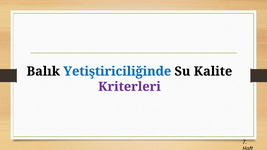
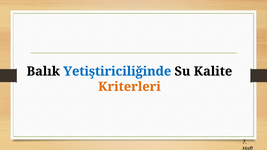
Kriterleri colour: purple -> orange (129, 87)
